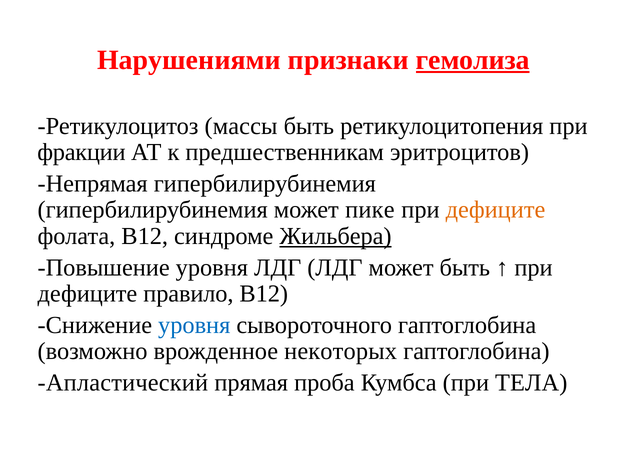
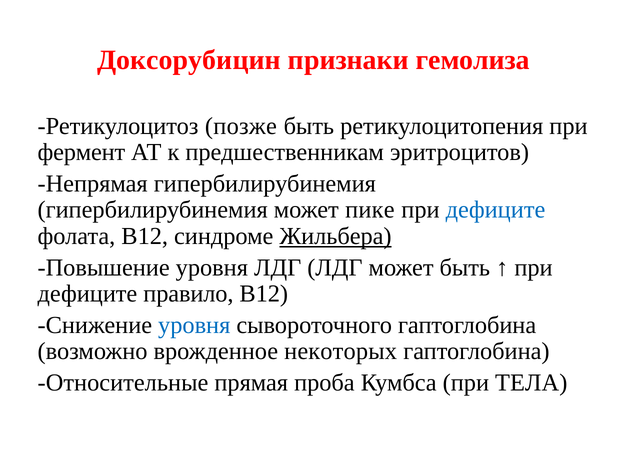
Нарушениями: Нарушениями -> Доксорубицин (189, 60)
гемолиза underline: present -> none (473, 60)
массы: массы -> позже (241, 126)
фракции: фракции -> фермент (81, 152)
дефиците colour: orange -> blue (496, 210)
Апластический: Апластический -> Относительные (123, 382)
